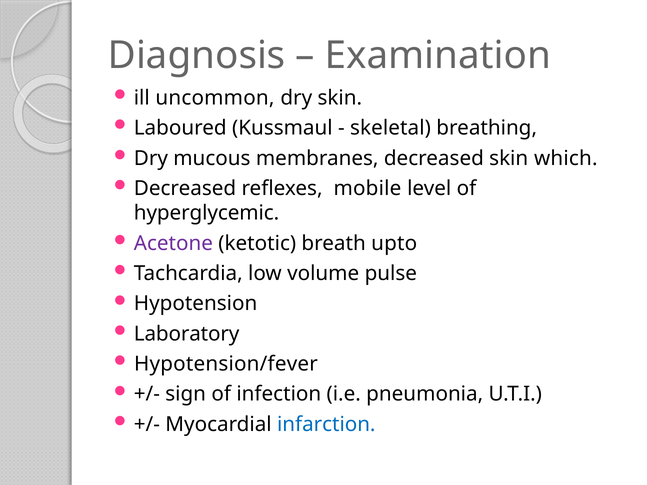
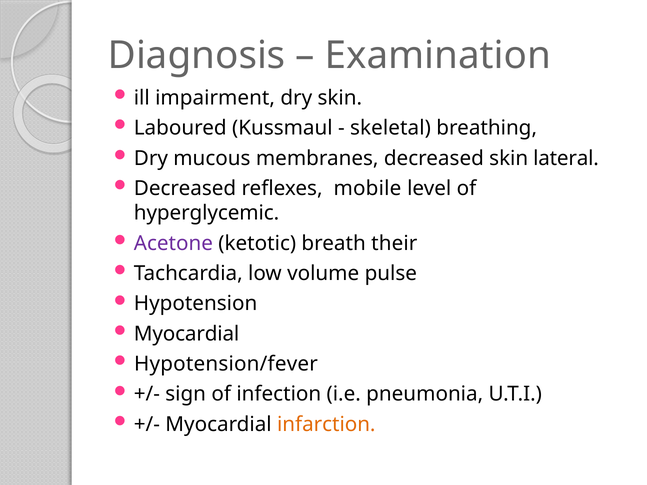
uncommon: uncommon -> impairment (215, 98)
which: which -> lateral (566, 158)
upto: upto -> their (394, 243)
Laboratory: Laboratory -> Myocardial (187, 334)
infarction colour: blue -> orange (326, 425)
